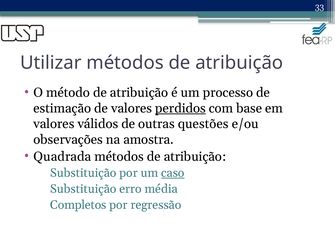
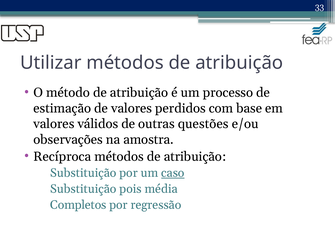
perdidos underline: present -> none (180, 108)
Quadrada: Quadrada -> Recíproca (62, 157)
erro: erro -> pois (130, 189)
